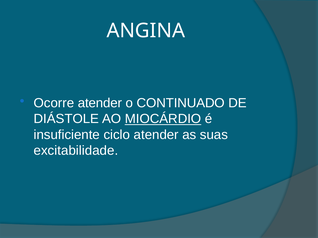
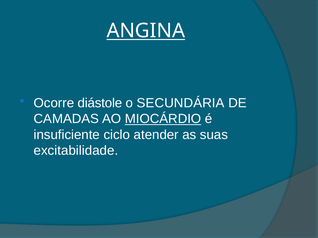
ANGINA underline: none -> present (146, 31)
Ocorre atender: atender -> diástole (100, 103)
CONTINUADO: CONTINUADO -> SECUNDÁRIA (181, 103)
DIÁSTOLE: DIÁSTOLE -> CAMADAS (66, 119)
